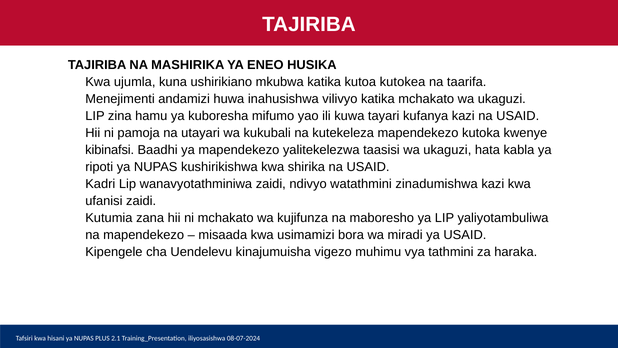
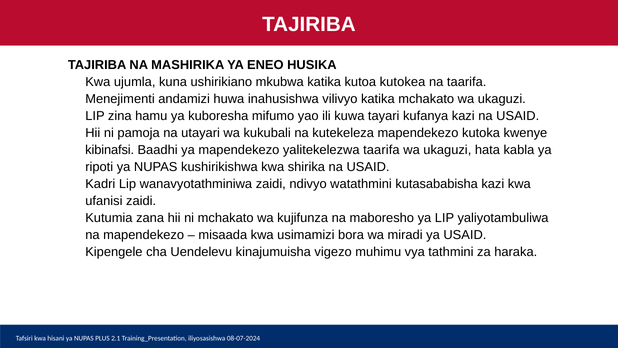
yalitekelezwa taasisi: taasisi -> taarifa (381, 150)
zinadumishwa: zinadumishwa -> kutasababisha (437, 184)
